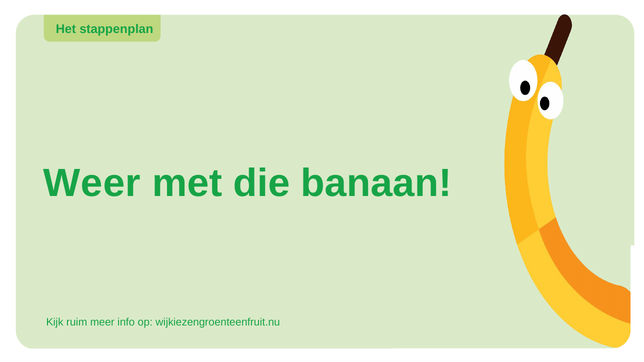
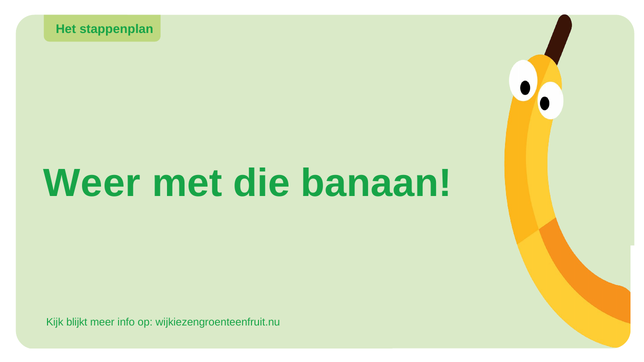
ruim: ruim -> blijkt (77, 322)
